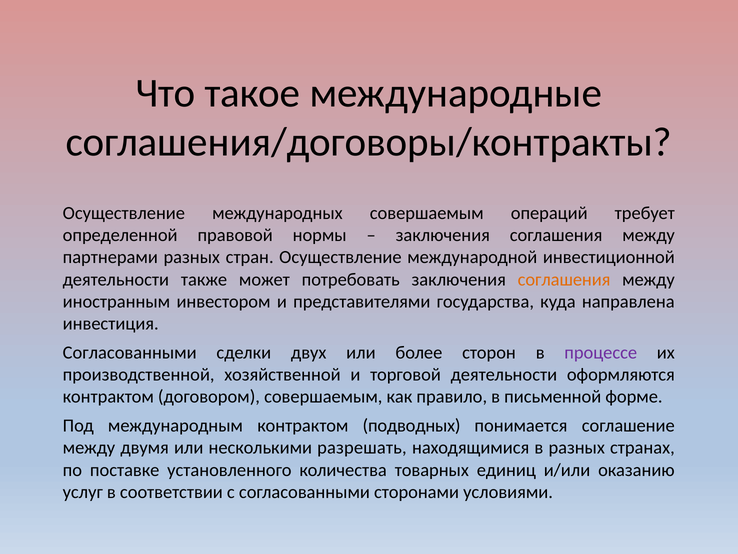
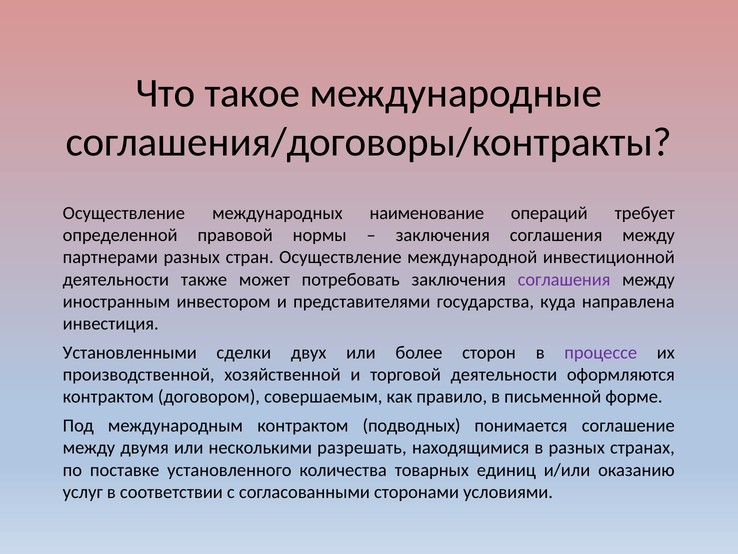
международных совершаемым: совершаемым -> наименование (427, 213)
соглашения colour: orange -> purple (564, 279)
Согласованными: Согласованными -> Установленными (130, 352)
